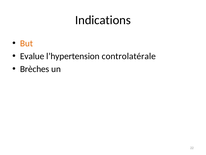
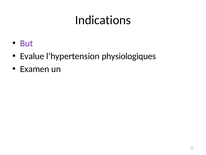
But colour: orange -> purple (27, 43)
controlatérale: controlatérale -> physiologiques (129, 56)
Brèches: Brèches -> Examen (35, 69)
